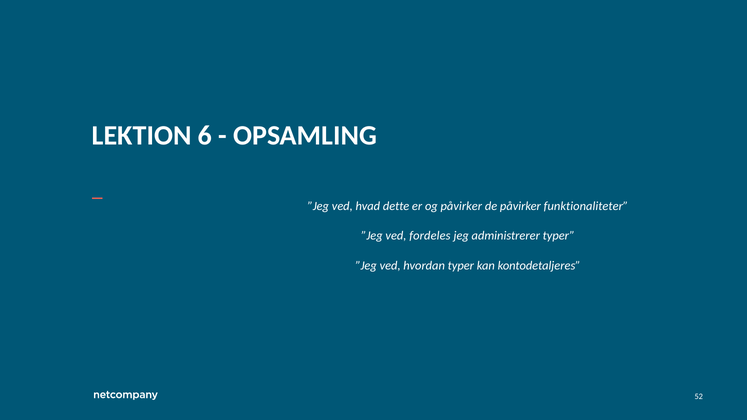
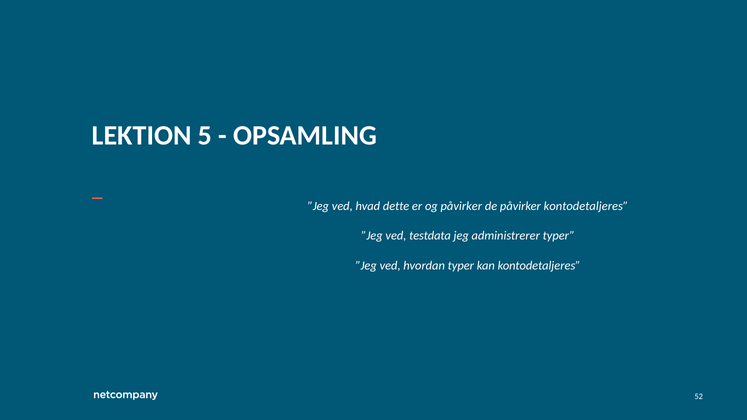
6: 6 -> 5 (205, 136)
påvirker funktionaliteter: funktionaliteter -> kontodetaljeres (586, 206)
fordeles: fordeles -> testdata (430, 236)
